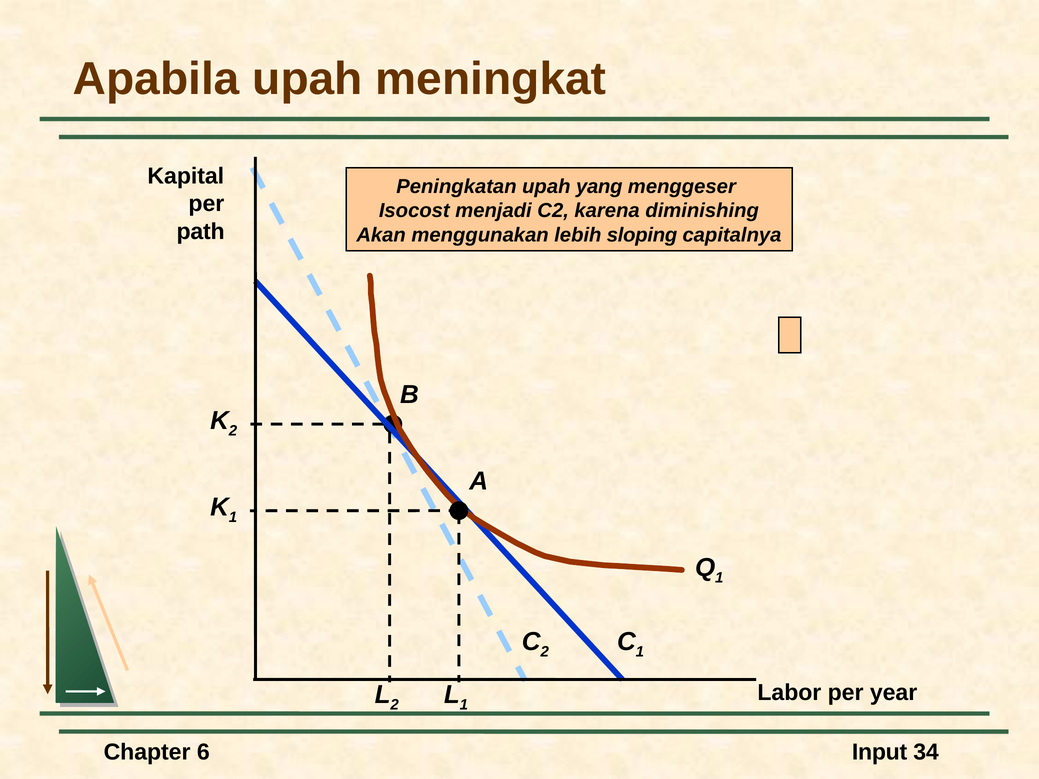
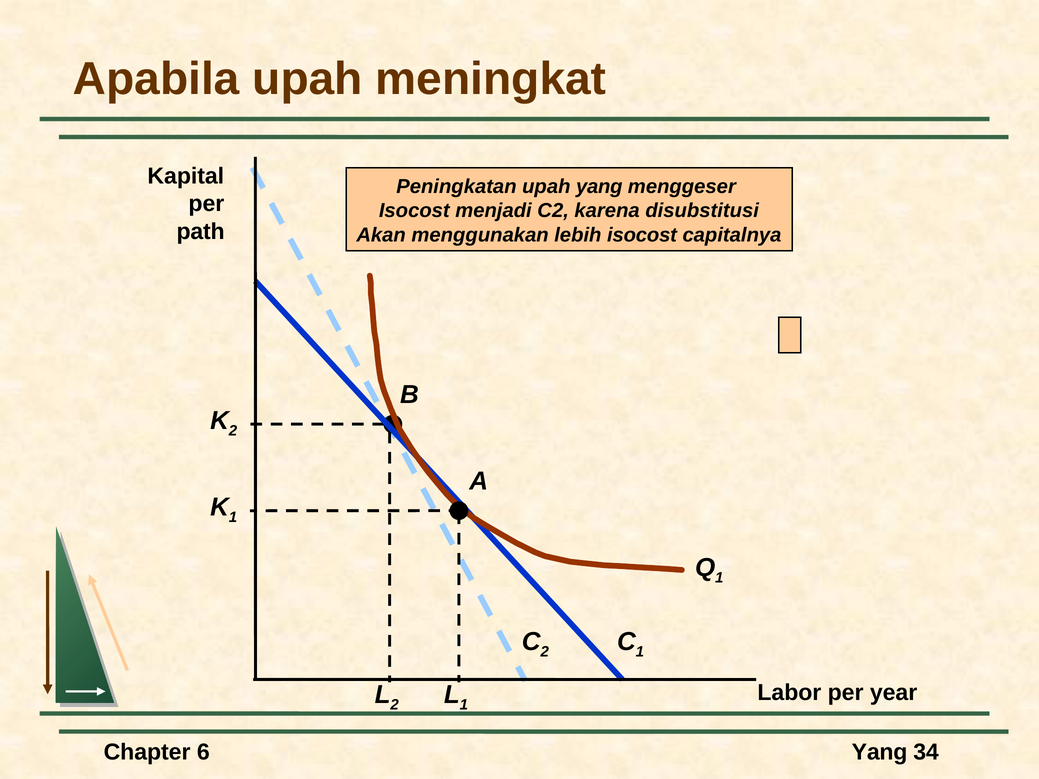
diminishing: diminishing -> disubstitusi (702, 211)
lebih sloping: sloping -> isocost (642, 235)
6 Input: Input -> Yang (880, 752)
